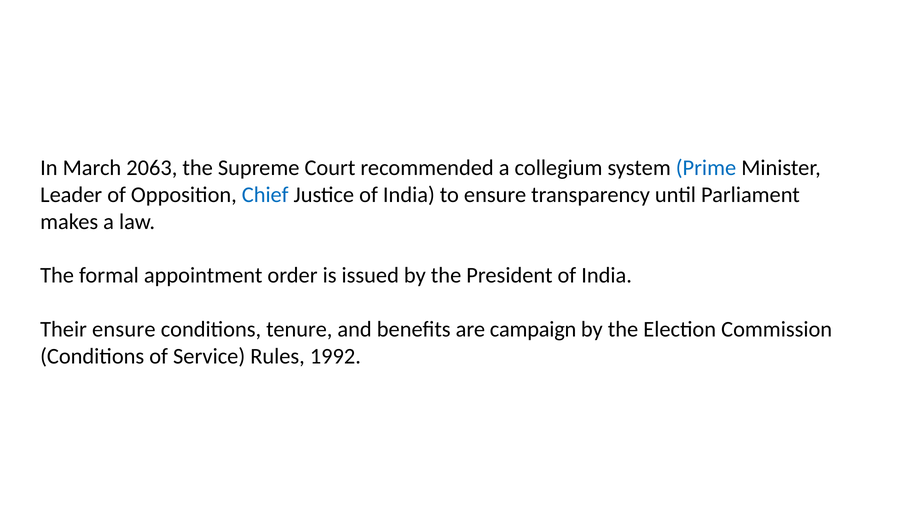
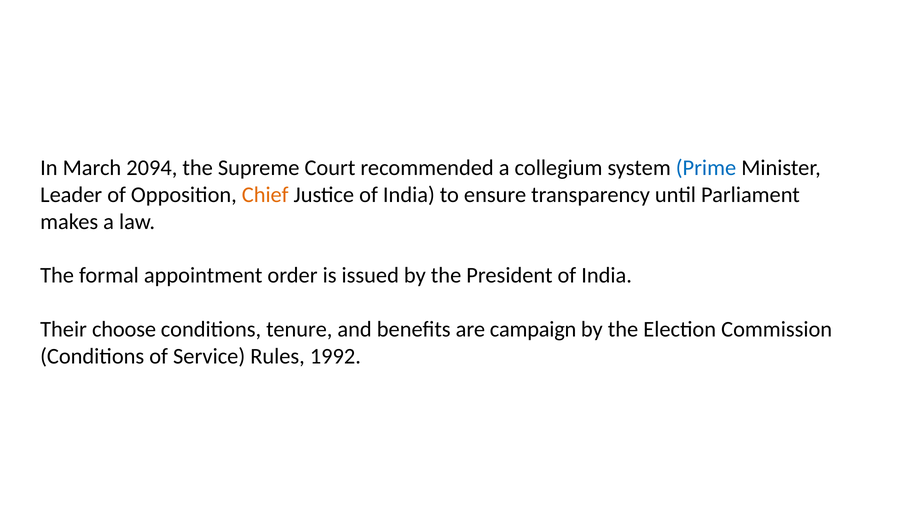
2063: 2063 -> 2094 (152, 168)
Chief colour: blue -> orange (265, 194)
Their ensure: ensure -> choose (124, 329)
